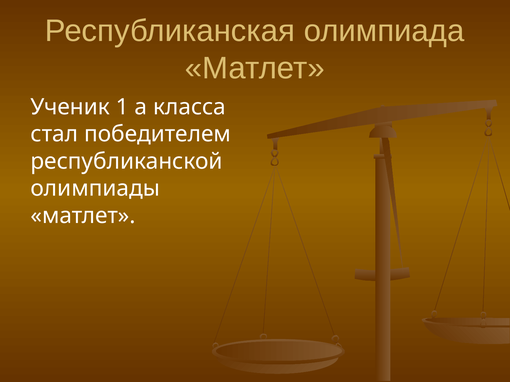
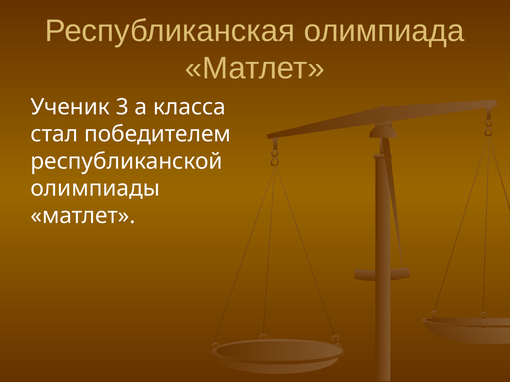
1: 1 -> 3 (122, 107)
